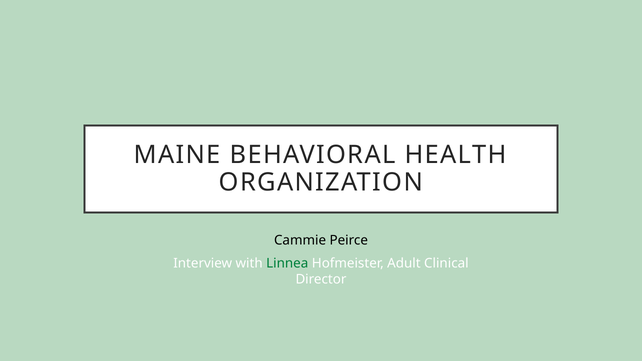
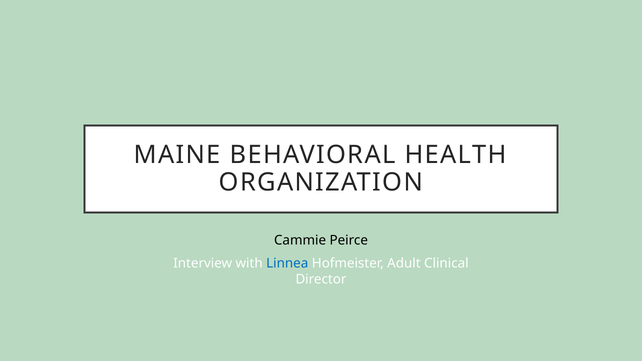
Linnea colour: green -> blue (287, 263)
